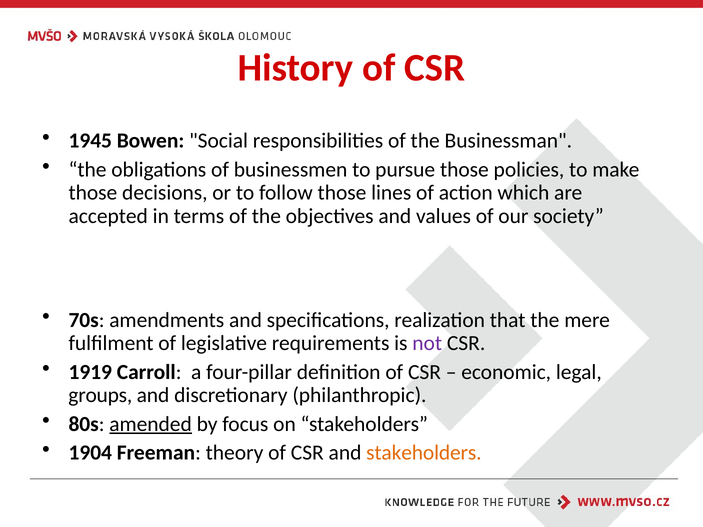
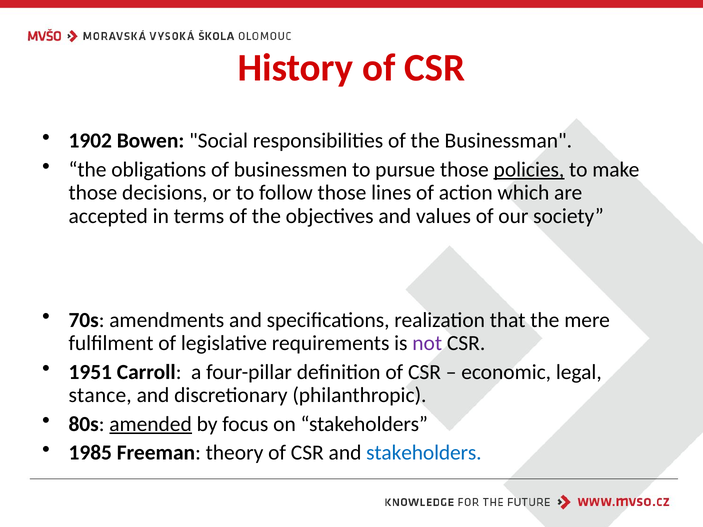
1945: 1945 -> 1902 (90, 141)
policies underline: none -> present (529, 170)
1919: 1919 -> 1951 (90, 372)
groups: groups -> stance (100, 395)
1904: 1904 -> 1985 (90, 453)
stakeholders colour: orange -> blue (424, 453)
